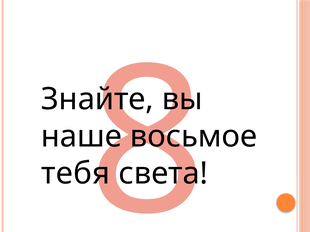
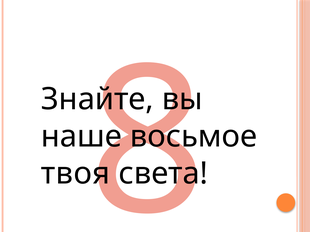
тебя: тебя -> твоя (76, 174)
